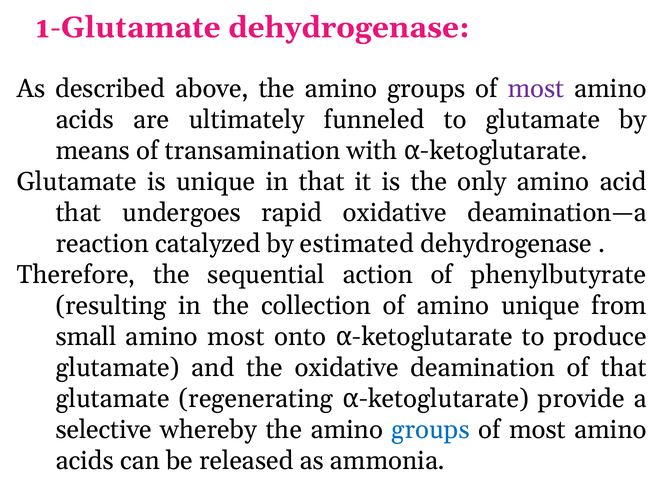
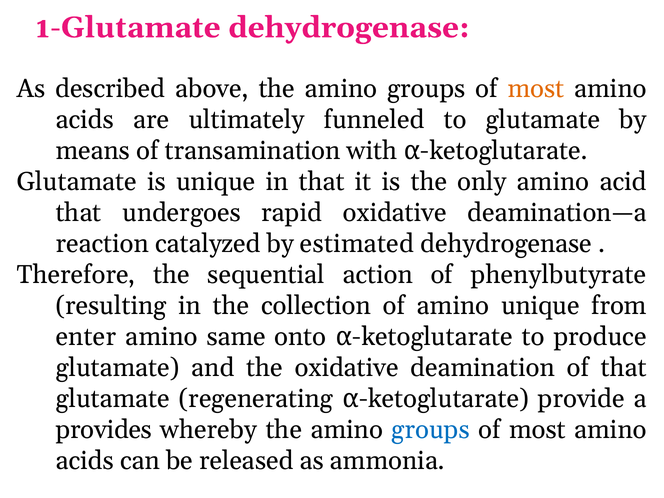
most colour: purple -> orange (536, 89)
small: small -> enter (86, 337)
amino most: most -> same (236, 337)
selective: selective -> provides (104, 430)
